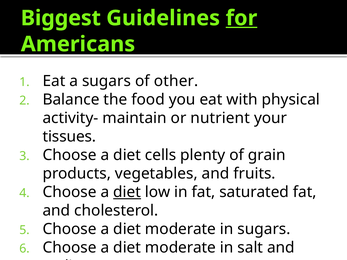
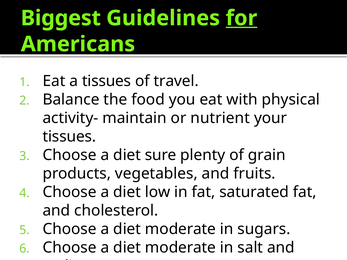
a sugars: sugars -> tissues (107, 81)
other: other -> travel (176, 81)
cells: cells -> sure (161, 155)
diet underline: present -> none (127, 192)
